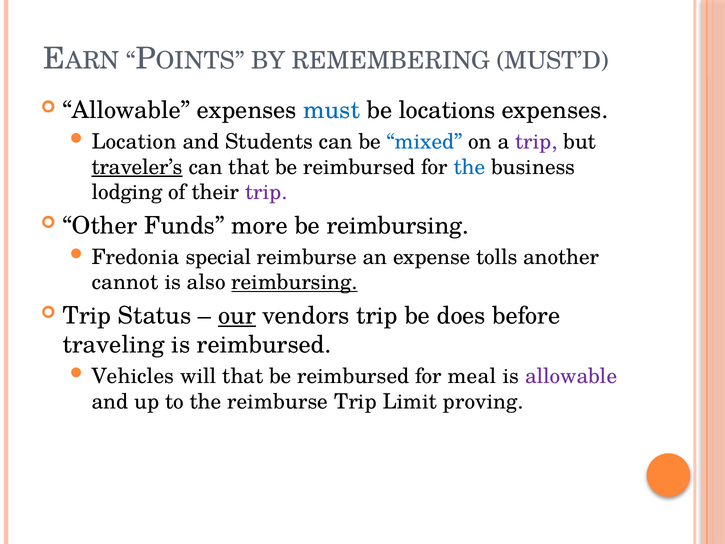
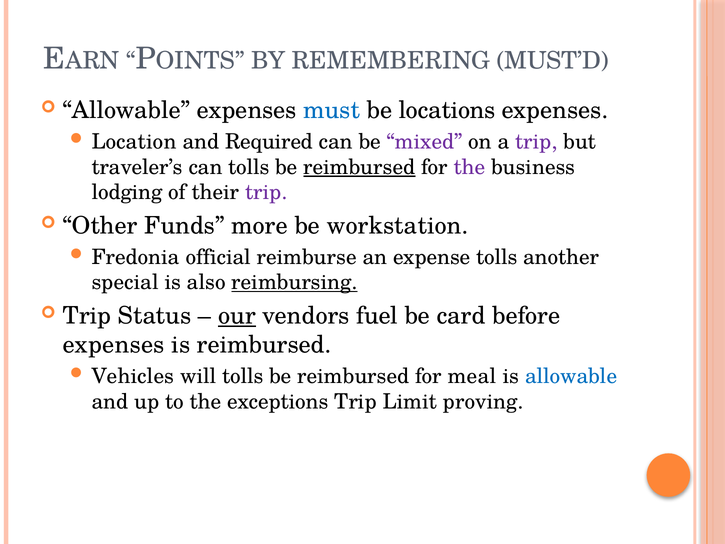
Students: Students -> Required (269, 142)
mixed colour: blue -> purple (425, 142)
traveler’s underline: present -> none (137, 167)
can that: that -> tolls (249, 167)
reimbursed underline: none -> present (359, 167)
the colour: blue -> purple (469, 167)
be reimbursing: reimbursing -> workstation (398, 226)
special: special -> official (218, 257)
cannot: cannot -> special (125, 282)
vendors trip: trip -> fuel (377, 316)
does: does -> card (461, 316)
traveling: traveling -> expenses (114, 345)
will that: that -> tolls (243, 376)
allowable colour: purple -> blue (571, 376)
the reimburse: reimburse -> exceptions (278, 401)
